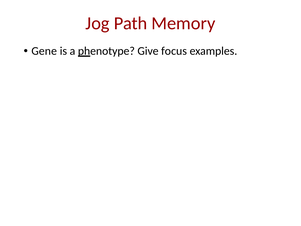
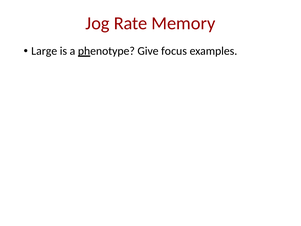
Path: Path -> Rate (131, 23)
Gene: Gene -> Large (44, 51)
